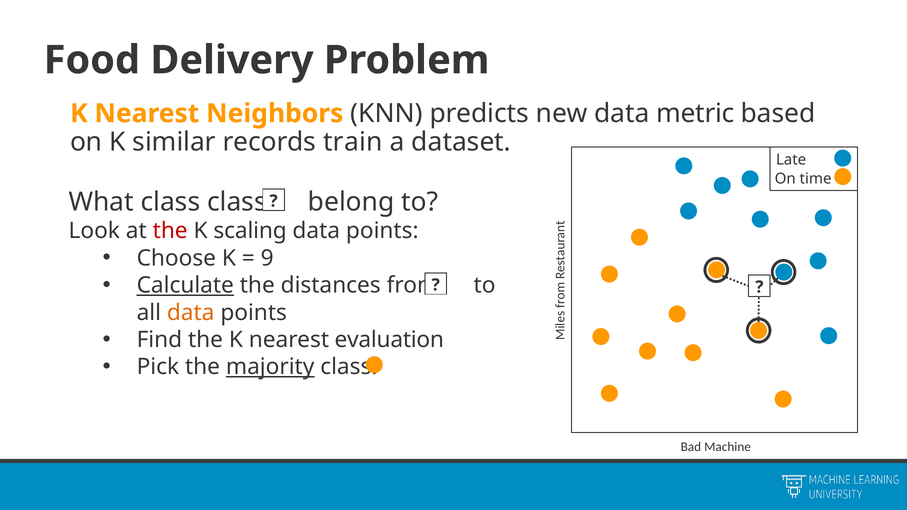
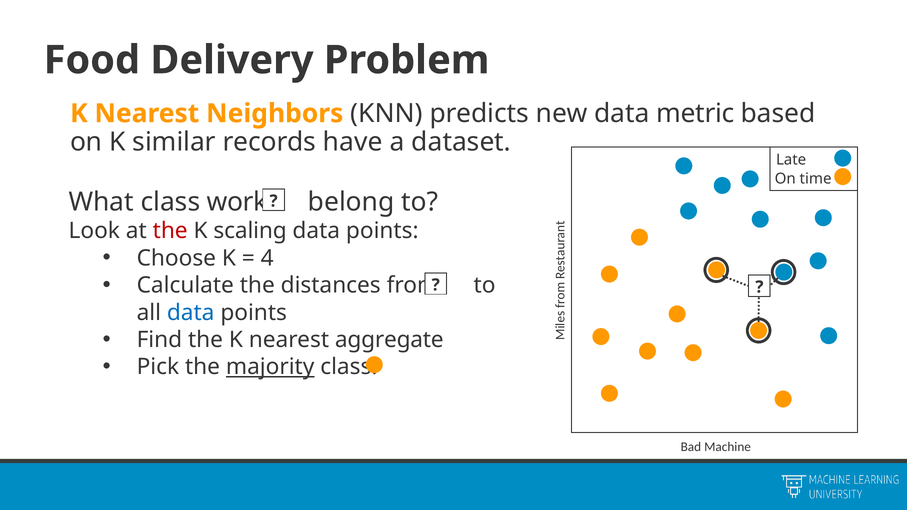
train: train -> have (353, 142)
class class: class -> work (237, 202)
9: 9 -> 4 (267, 258)
Calculate underline: present -> none (185, 286)
data colour: orange -> blue (191, 313)
evaluation: evaluation -> aggregate (389, 340)
